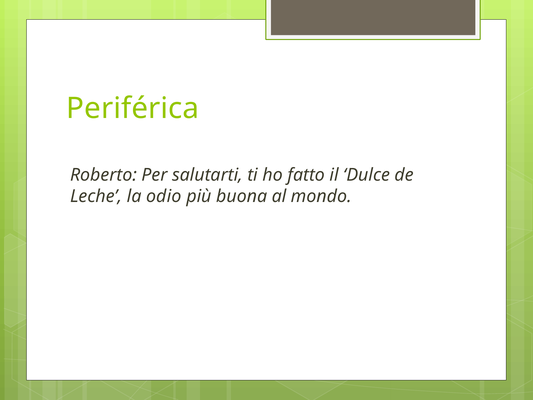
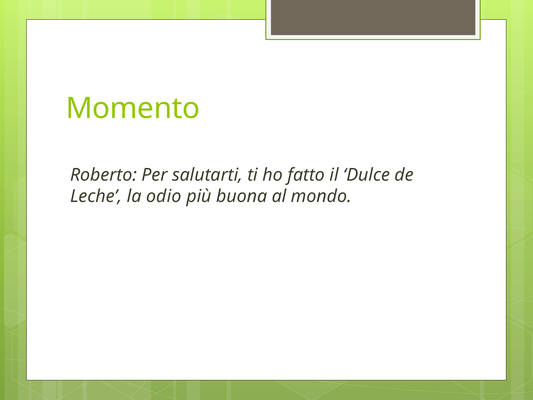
Periférica: Periférica -> Momento (133, 108)
